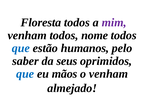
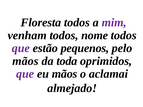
que colour: blue -> purple (21, 48)
humanos: humanos -> pequenos (85, 48)
saber: saber -> mãos (25, 61)
seus: seus -> toda (67, 61)
que colour: blue -> purple (25, 74)
o venham: venham -> aclamai (108, 74)
